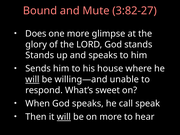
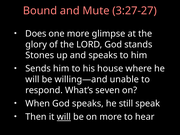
3:82-27: 3:82-27 -> 3:27-27 (135, 11)
Stands: Stands -> Stones (40, 55)
will underline: present -> none (32, 79)
sweet: sweet -> seven (108, 90)
call: call -> still (126, 103)
